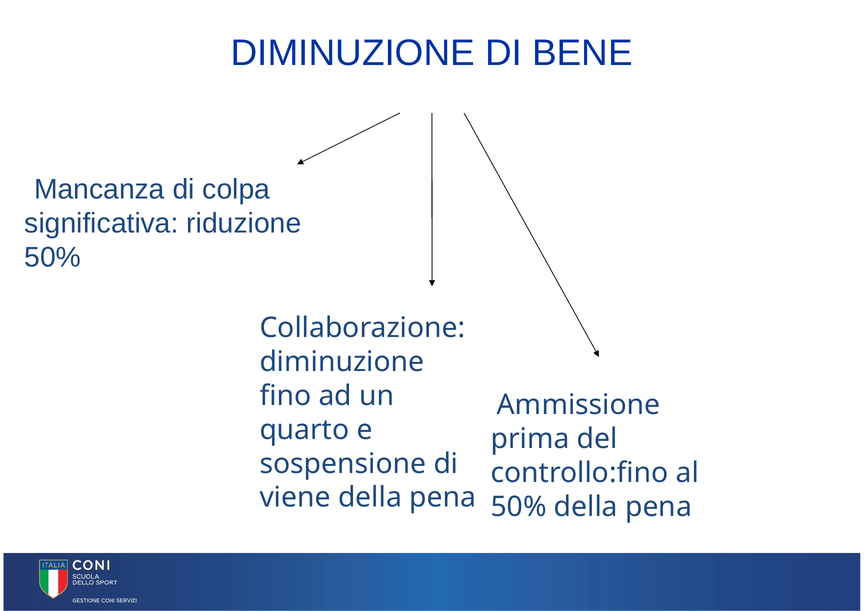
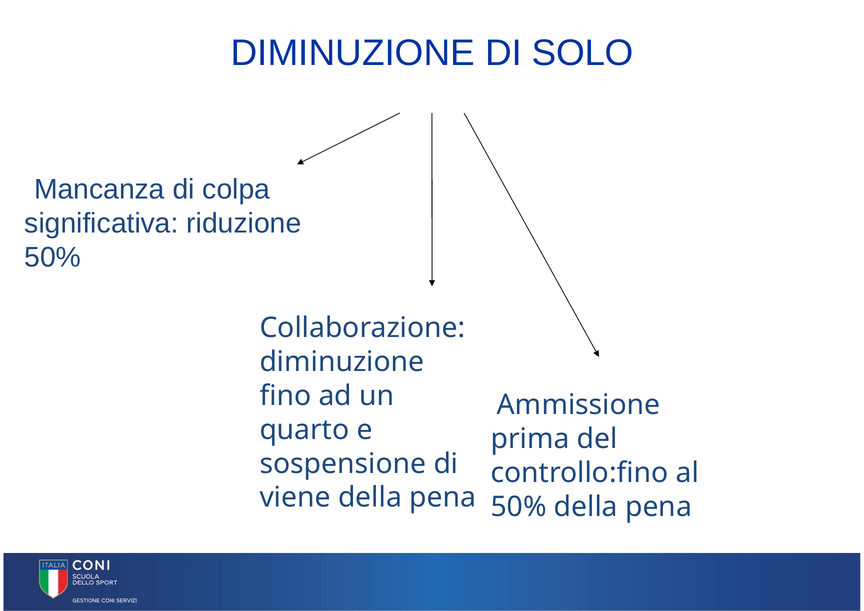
BENE: BENE -> SOLO (583, 53)
